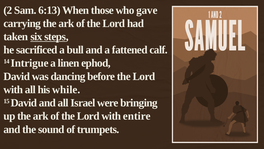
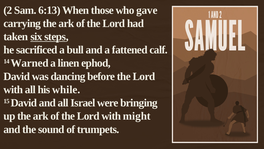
Intrigue: Intrigue -> Warned (30, 63)
entire: entire -> might (137, 116)
